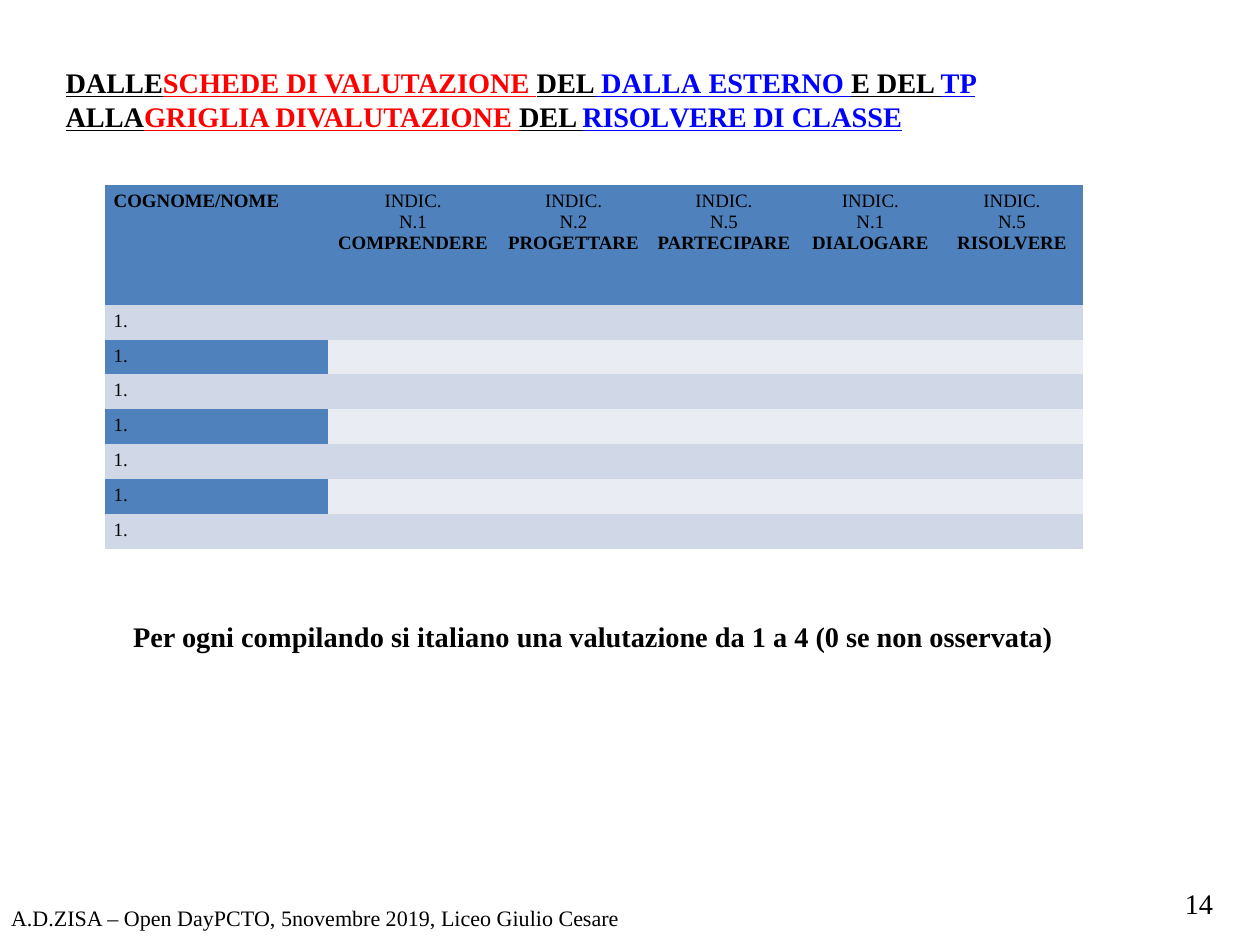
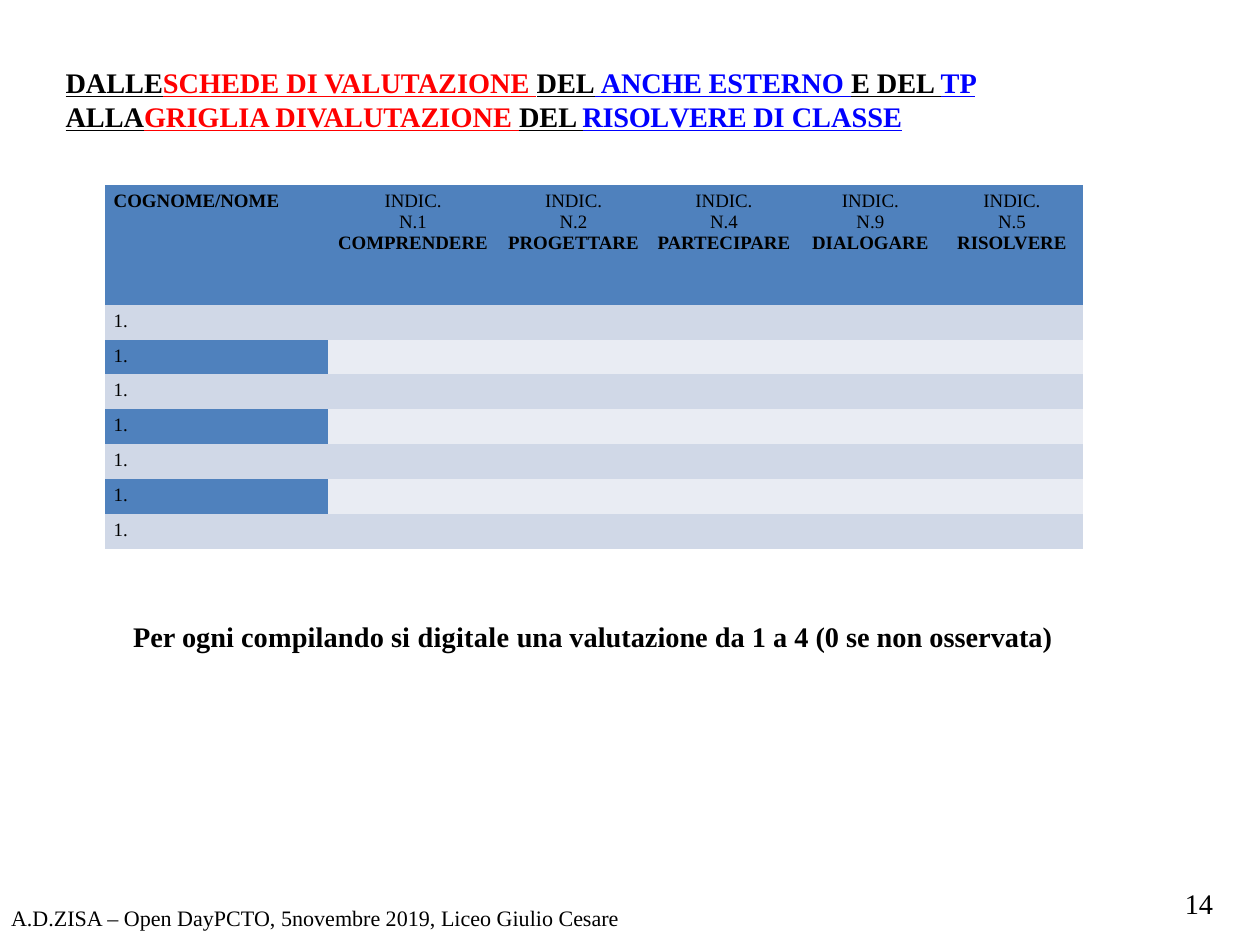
DALLA: DALLA -> ANCHE (652, 84)
N.5: N.5 -> N.4 (724, 222)
N.1: N.1 -> N.9 (870, 222)
italiano: italiano -> digitale (463, 638)
